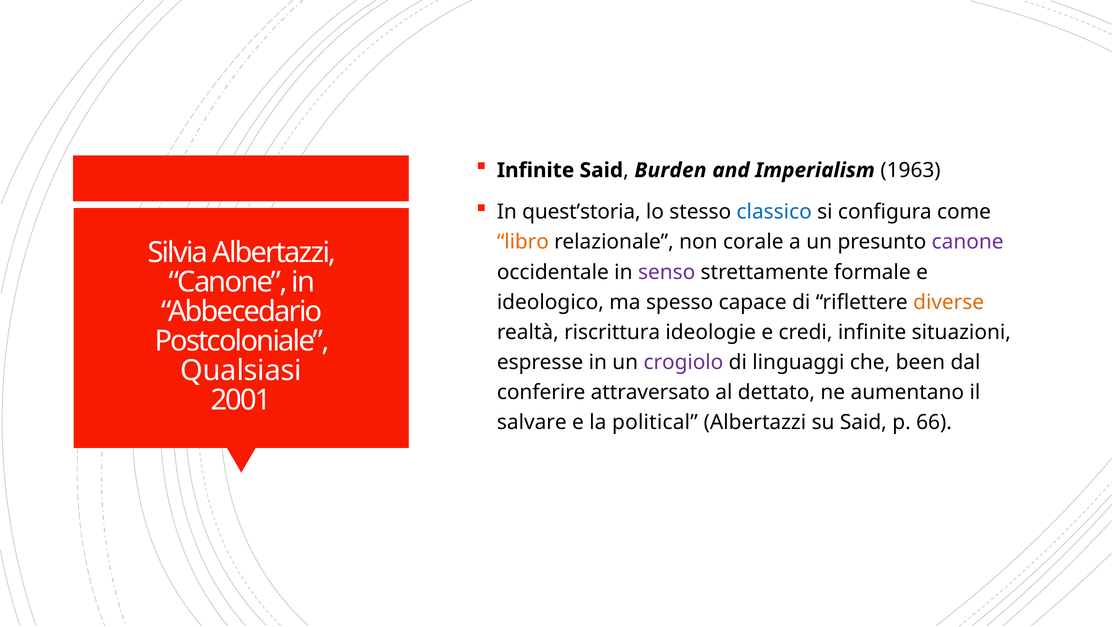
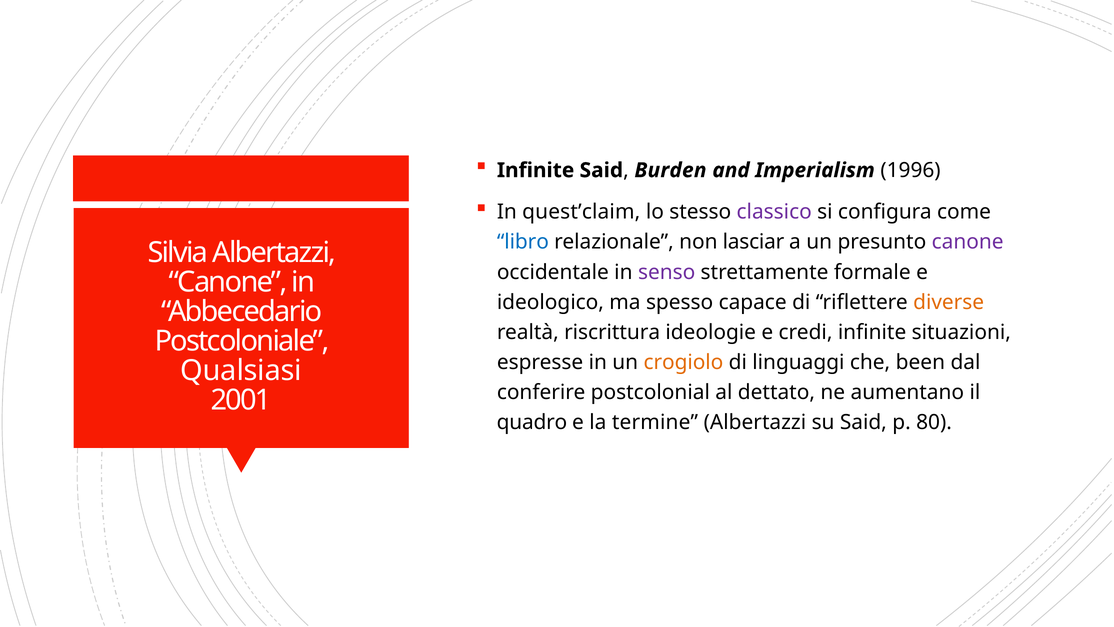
1963: 1963 -> 1996 (911, 170)
quest’storia: quest’storia -> quest’claim (581, 212)
classico colour: blue -> purple (774, 212)
libro colour: orange -> blue (523, 242)
corale: corale -> lasciar (753, 242)
crogiolo colour: purple -> orange (683, 362)
attraversato: attraversato -> postcolonial (650, 392)
salvare: salvare -> quadro (532, 422)
political: political -> termine (655, 422)
66: 66 -> 80 (934, 422)
